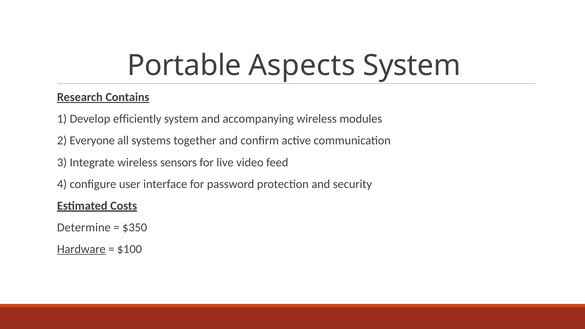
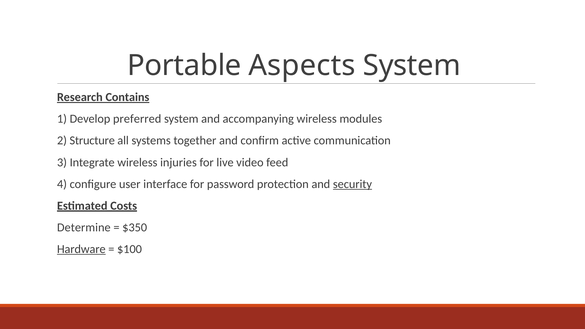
efficiently: efficiently -> preferred (137, 119)
Everyone: Everyone -> Structure (92, 141)
sensors: sensors -> injuries (178, 162)
security underline: none -> present (352, 184)
